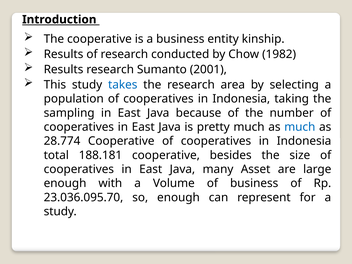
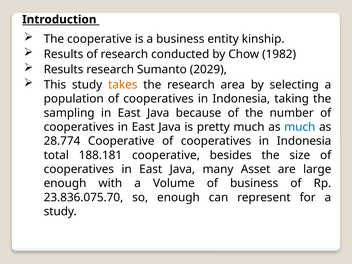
2001: 2001 -> 2029 (208, 69)
takes colour: blue -> orange (123, 85)
23.036.095.70: 23.036.095.70 -> 23.836.075.70 (83, 197)
